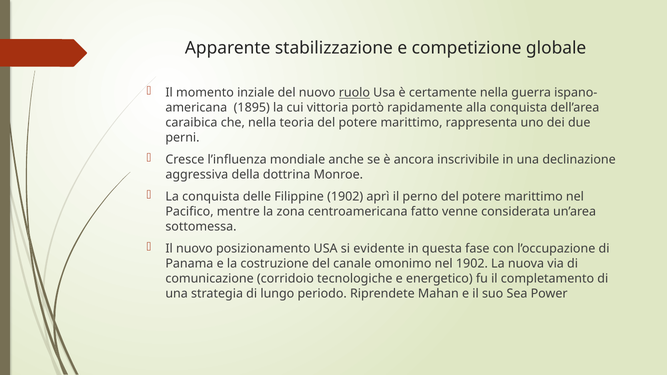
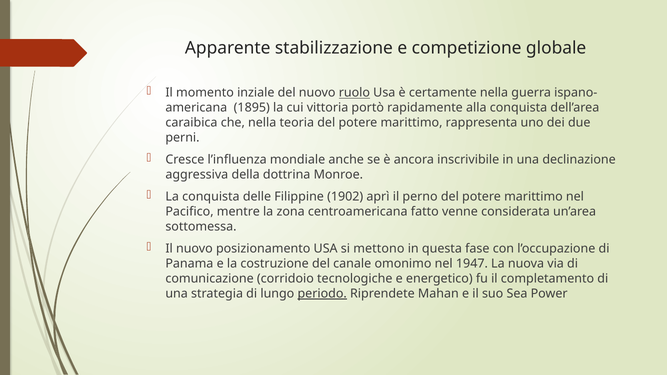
evidente: evidente -> mettono (379, 249)
nel 1902: 1902 -> 1947 (472, 264)
periodo underline: none -> present (322, 294)
